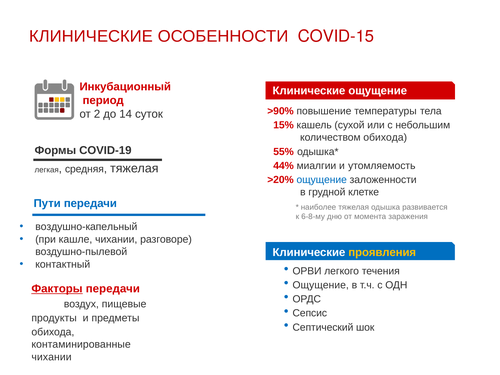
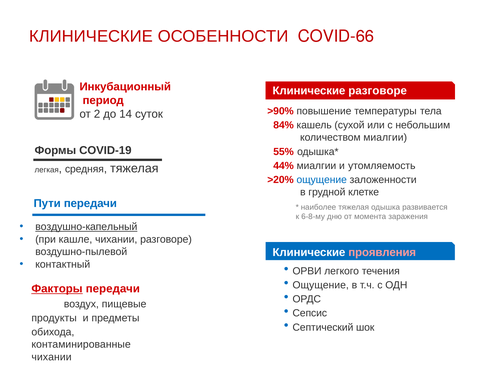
COVID-15: COVID-15 -> COVID-66 (336, 36)
Клинические ощущение: ощущение -> разговоре (378, 91)
15%: 15% -> 84% (284, 125)
количеством обихода: обихода -> миалгии (385, 138)
воздушно-капельный underline: none -> present (86, 227)
проявления colour: yellow -> pink (382, 252)
